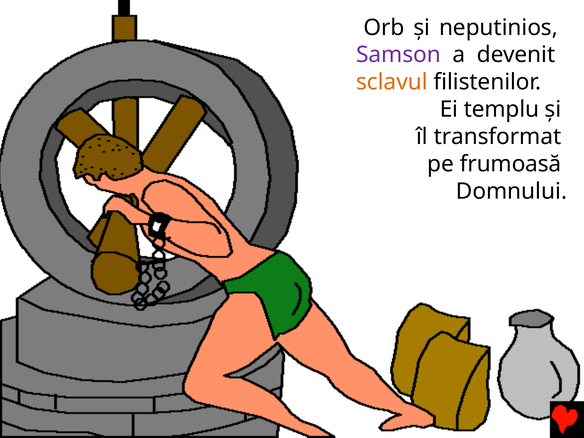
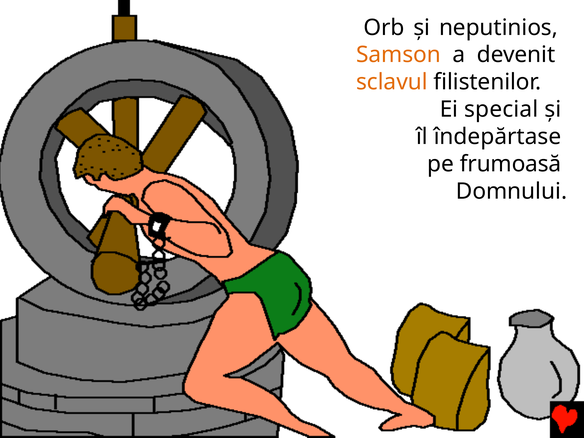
Samson colour: purple -> orange (398, 55)
templu: templu -> special (501, 109)
transformat: transformat -> îndepărtase (497, 137)
